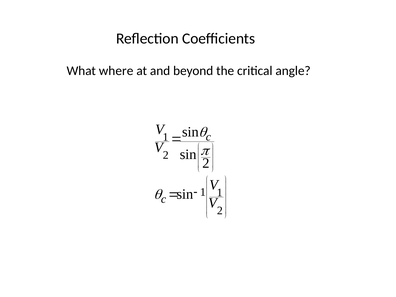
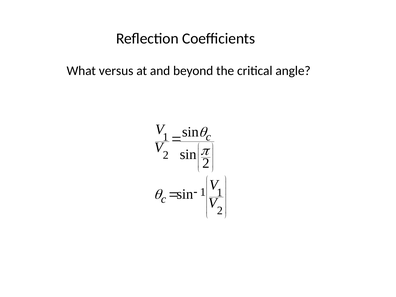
where: where -> versus (116, 71)
